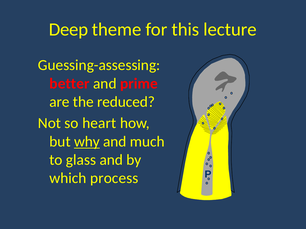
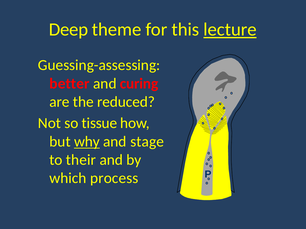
lecture underline: none -> present (230, 30)
prime: prime -> curing (139, 84)
heart: heart -> tissue (99, 123)
much: much -> stage (147, 142)
glass: glass -> their (81, 160)
